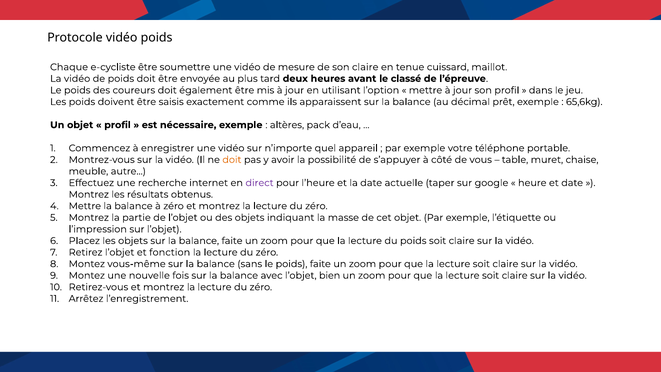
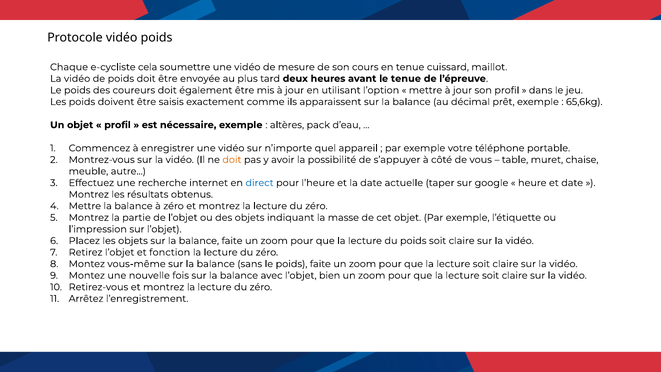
e-cycliste être: être -> cela (148, 67)
son claire: claire -> cours (365, 67)
le classé: classé -> tenue (406, 79)
direct colour: purple -> blue (260, 183)
